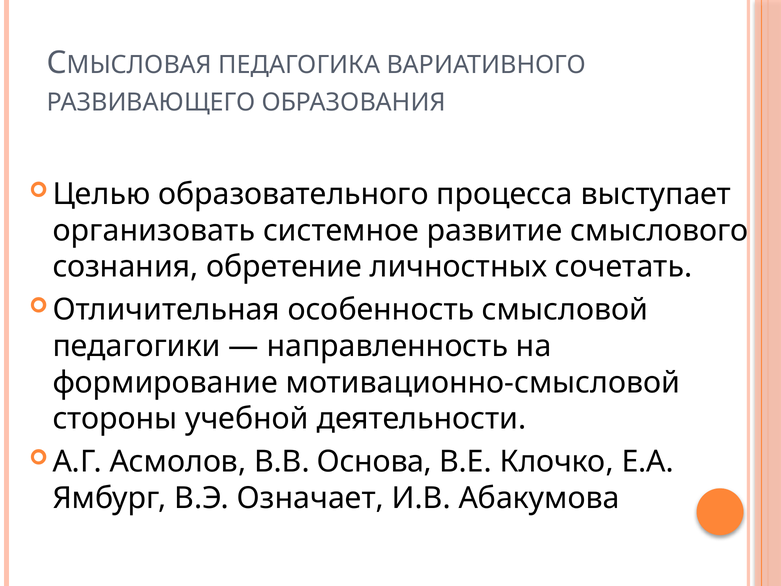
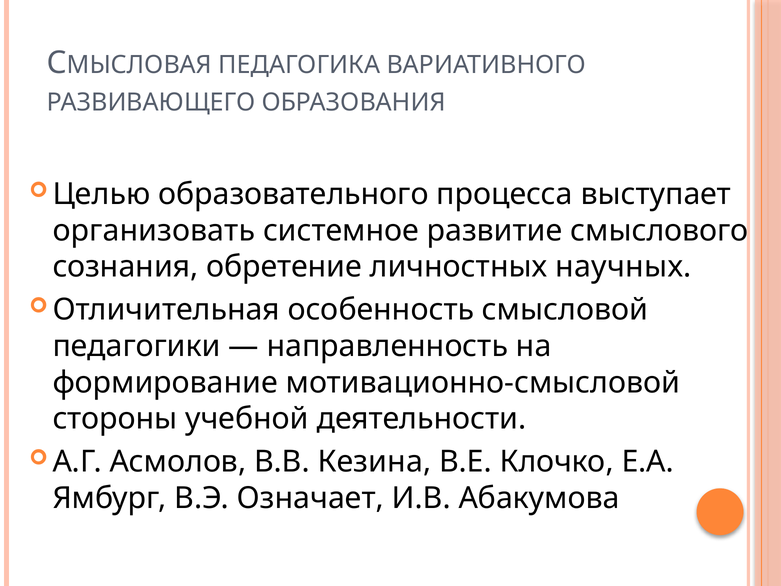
сочетать: сочетать -> научных (623, 267)
Основа: Основа -> Кезина (374, 462)
